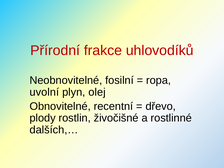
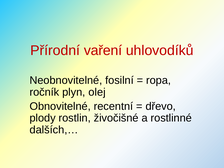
frakce: frakce -> vaření (103, 51)
uvolní: uvolní -> ročník (44, 92)
